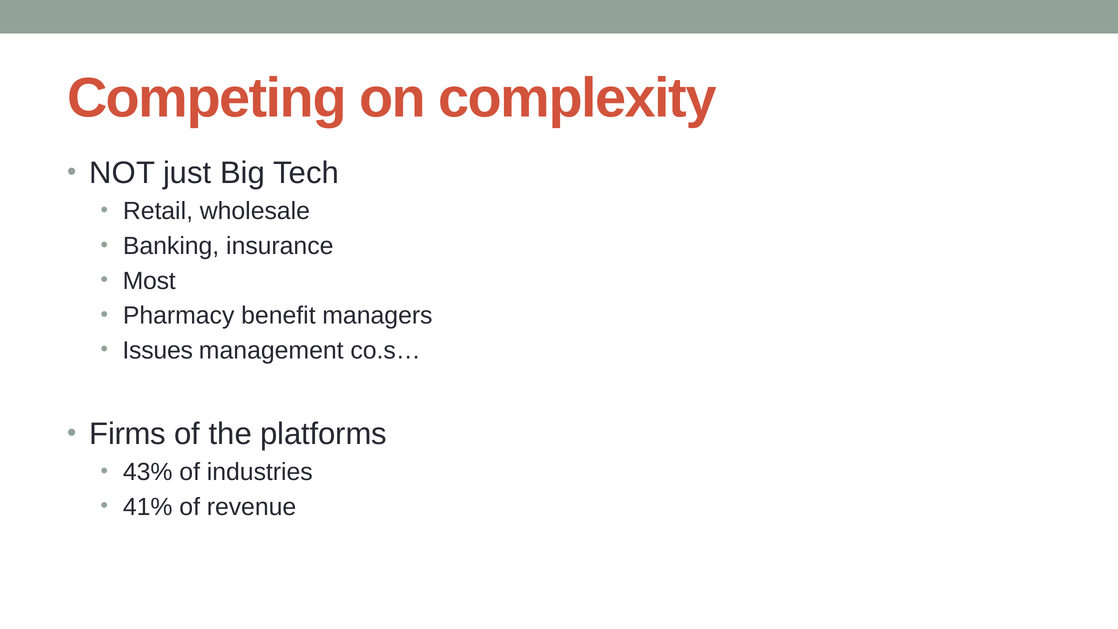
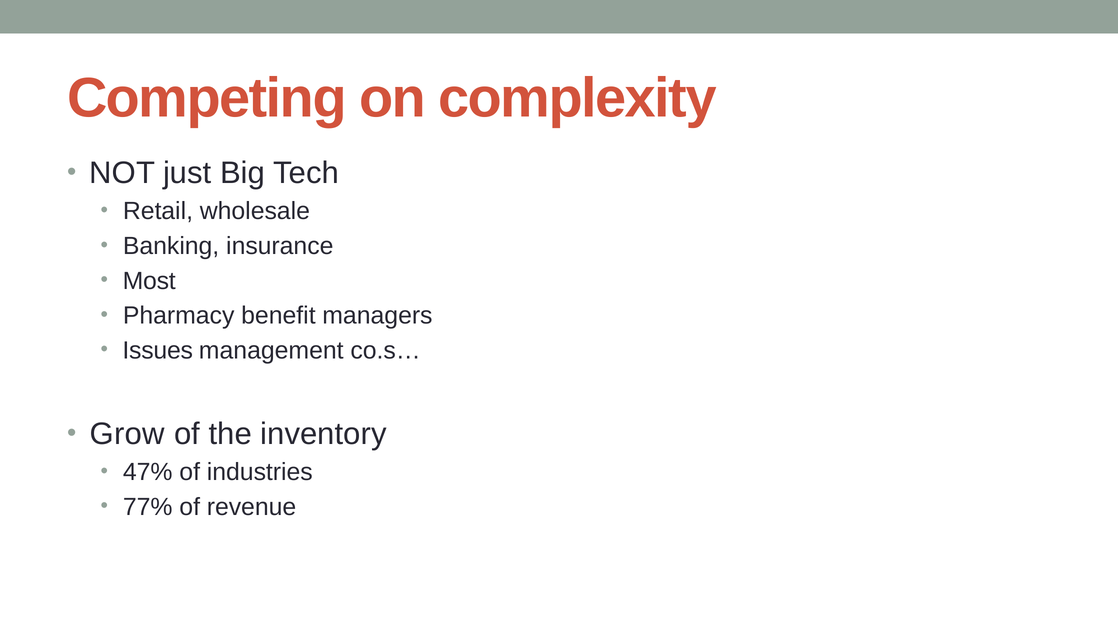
Firms: Firms -> Grow (127, 434)
platforms: platforms -> inventory (323, 434)
43%: 43% -> 47% (148, 472)
41%: 41% -> 77% (148, 507)
